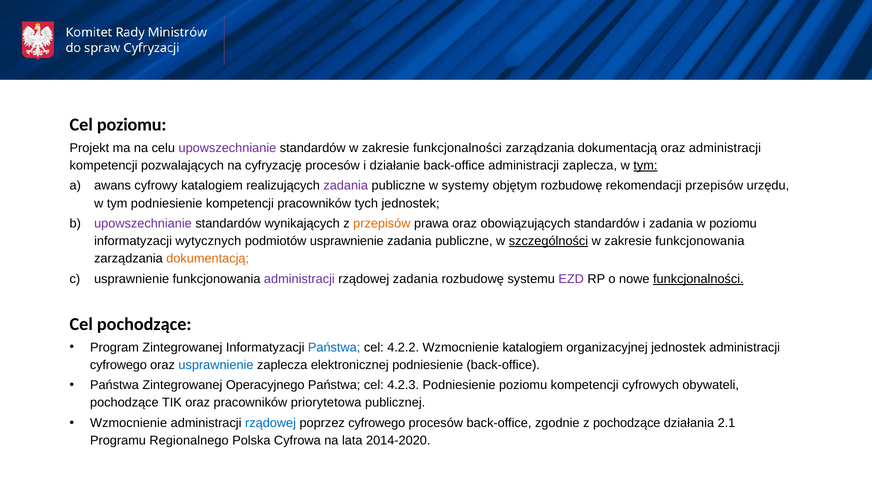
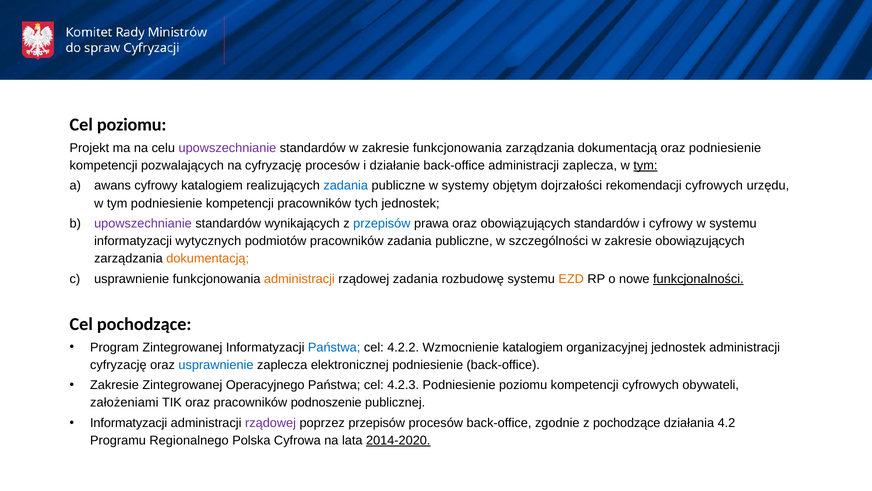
zakresie funkcjonalności: funkcjonalności -> funkcjonowania (457, 148)
oraz administracji: administracji -> podniesienie (725, 148)
zadania colour: purple -> blue (346, 186)
objętym rozbudowę: rozbudowę -> dojrzałości (571, 186)
rekomendacji przepisów: przepisów -> cyfrowych (714, 186)
przepisów colour: orange -> blue (382, 223)
i zadania: zadania -> cyfrowy (671, 223)
w poziomu: poziomu -> systemu (733, 223)
podmiotów usprawnienie: usprawnienie -> pracowników (347, 241)
szczególności underline: present -> none (549, 241)
zakresie funkcjonowania: funkcjonowania -> obowiązujących (700, 241)
administracji colour: purple -> orange (299, 279)
EZD colour: purple -> orange (571, 279)
cyfrowego: cyfrowego -> cyfryzację (118, 365)
Państwa: Państwa -> Zakresie (114, 385)
pochodzące: pochodzące -> założeniami (124, 402)
priorytetowa: priorytetowa -> podnoszenie (326, 402)
Wzmocnienie: Wzmocnienie -> Informatyzacji (129, 423)
rządowej colour: blue -> purple (271, 423)
poprzez cyfrowego: cyfrowego -> przepisów (377, 423)
2.1: 2.1 -> 4.2 (726, 423)
2014-2020 underline: none -> present (398, 440)
